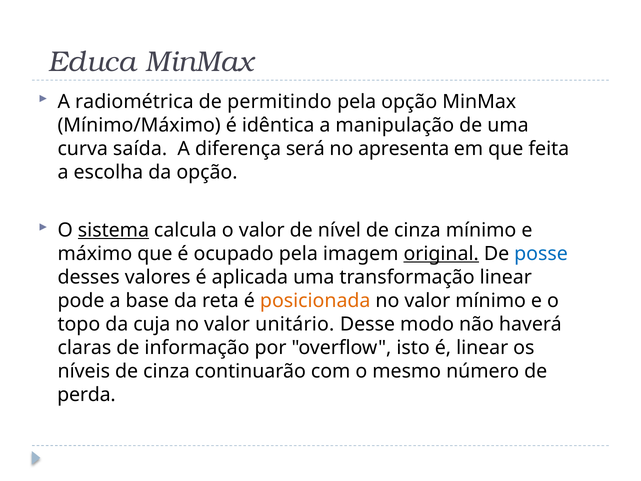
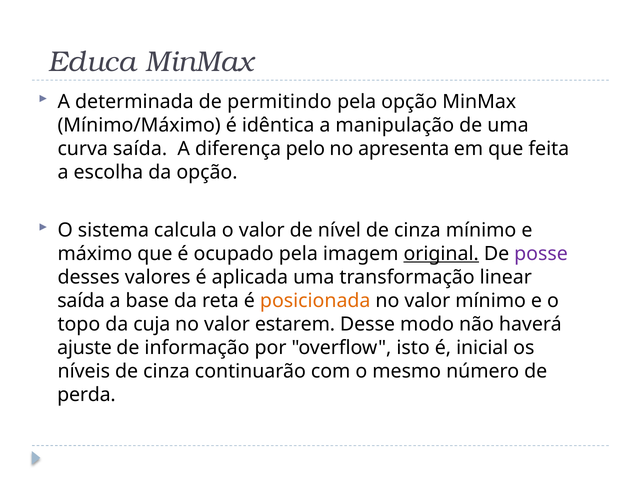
radiométrica: radiométrica -> determinada (134, 102)
será: será -> pelo (305, 149)
sistema underline: present -> none (113, 230)
posse colour: blue -> purple (541, 253)
pode: pode -> saída (81, 300)
unitário: unitário -> estarem (295, 324)
claras: claras -> ajuste (85, 347)
é linear: linear -> inicial (482, 347)
